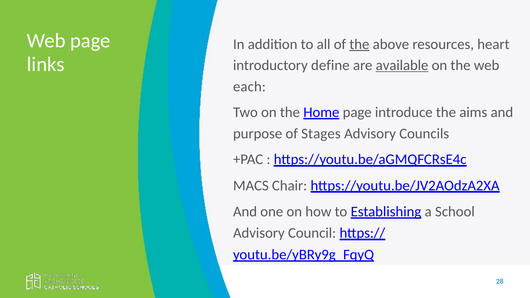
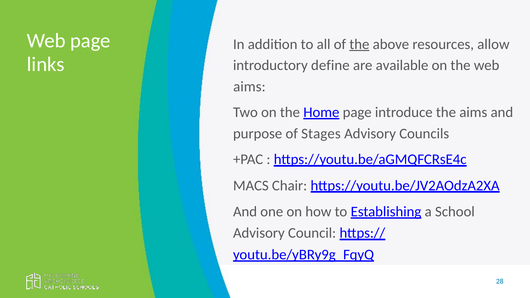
heart: heart -> allow (493, 44)
available underline: present -> none (402, 65)
each: each -> aims (249, 87)
